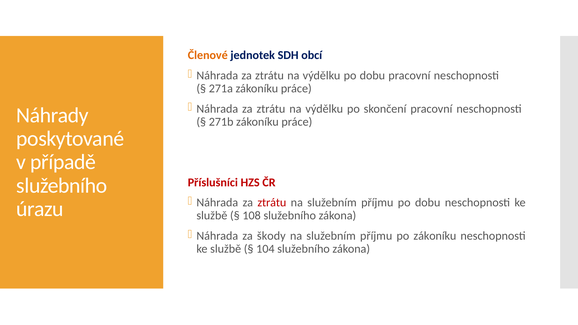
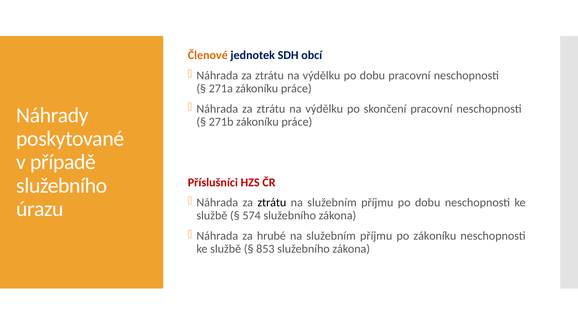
ztrátu colour: red -> black (272, 203)
108: 108 -> 574 (252, 216)
škody: škody -> hrubé (271, 236)
104: 104 -> 853 (265, 249)
